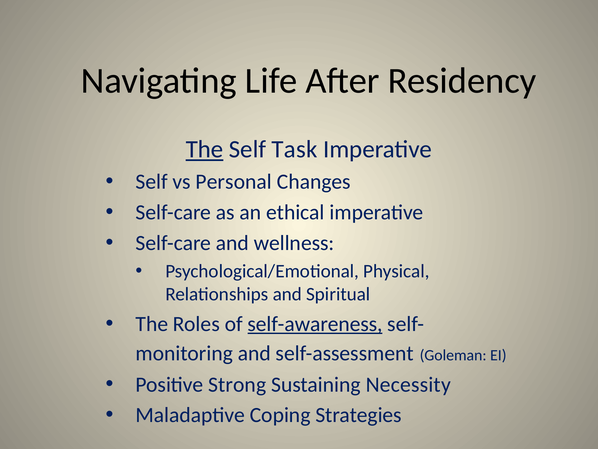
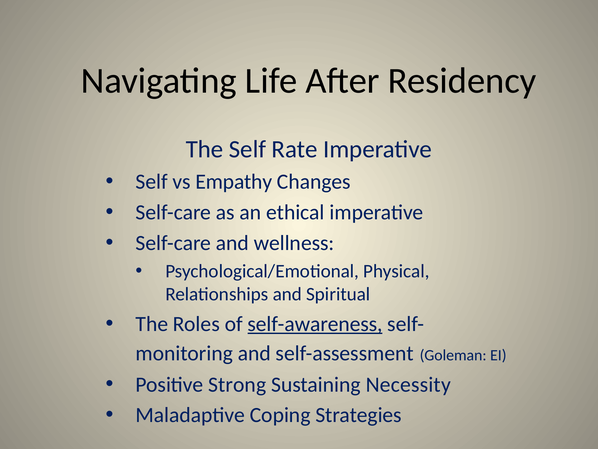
The underline: present -> none (204, 149)
Task: Task -> Rate (295, 149)
Personal: Personal -> Empathy (234, 182)
